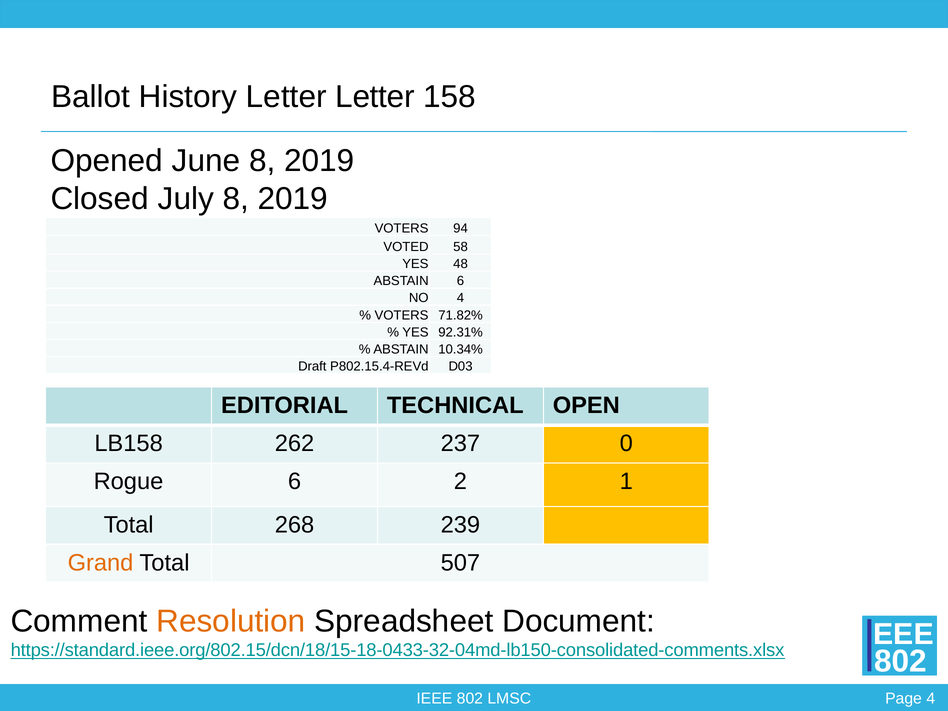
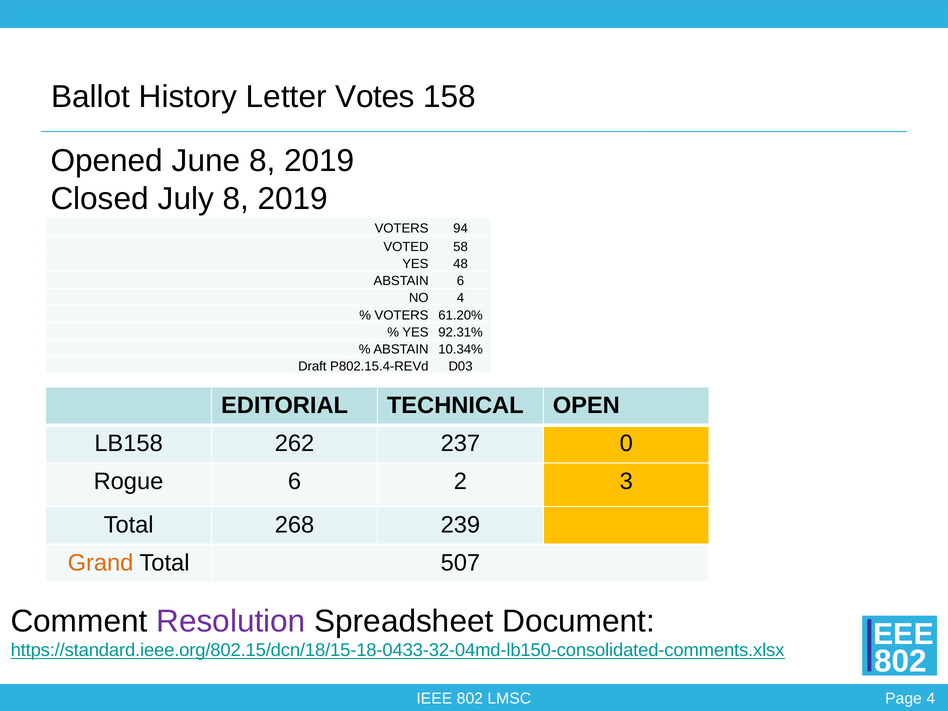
Letter Letter: Letter -> Votes (375, 97)
71.82%: 71.82% -> 61.20% (461, 315)
1: 1 -> 3 (626, 481)
Resolution colour: orange -> purple (231, 621)
